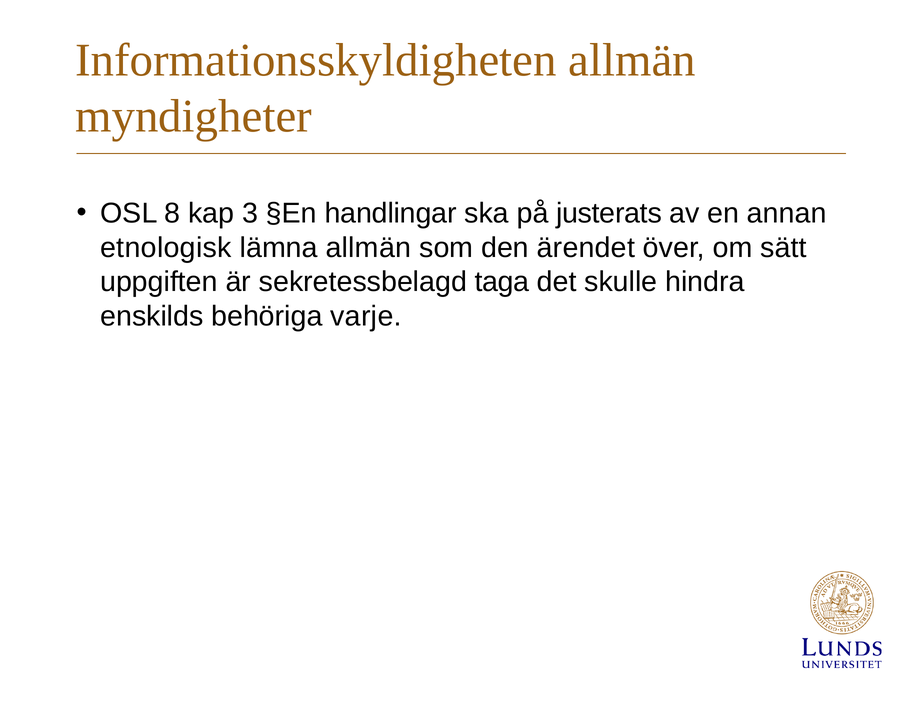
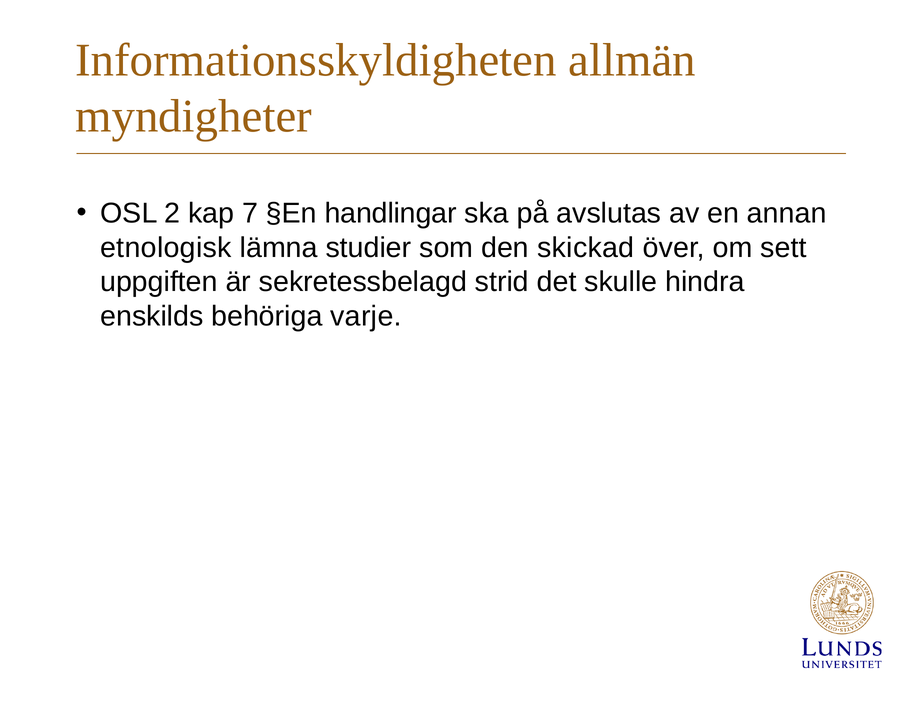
8: 8 -> 2 (172, 213)
3: 3 -> 7 (250, 213)
justerats: justerats -> avslutas (609, 213)
lämna allmän: allmän -> studier (368, 248)
ärendet: ärendet -> skickad (586, 248)
sätt: sätt -> sett (783, 248)
taga: taga -> strid (502, 282)
